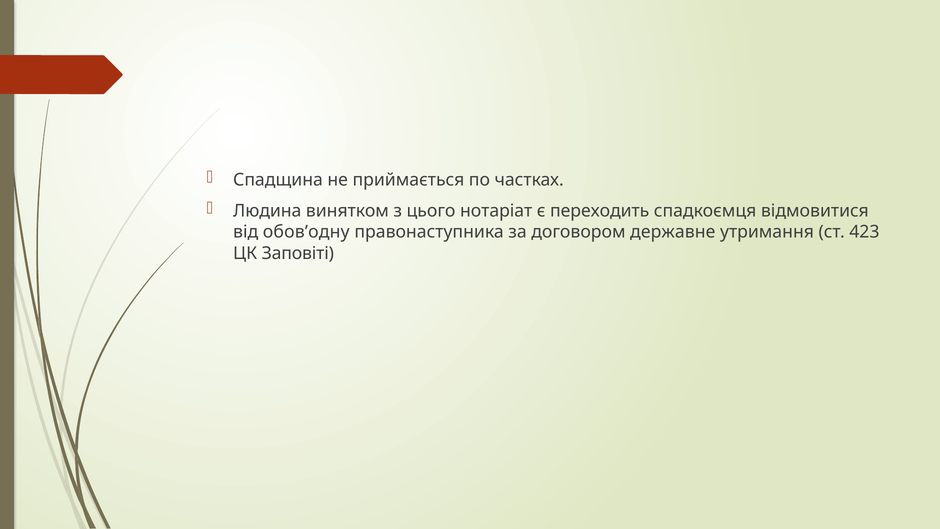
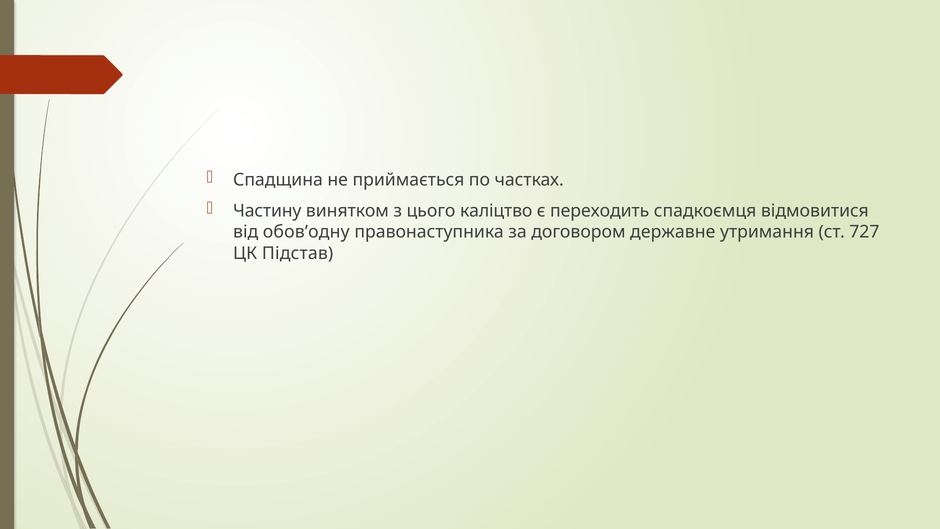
Людина: Людина -> Частину (267, 211)
нотаріат: нотаріат -> каліцтво (496, 211)
423: 423 -> 727 (864, 232)
Заповіті: Заповіті -> Підстав (298, 253)
